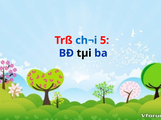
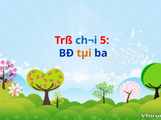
tµi colour: black -> orange (84, 53)
